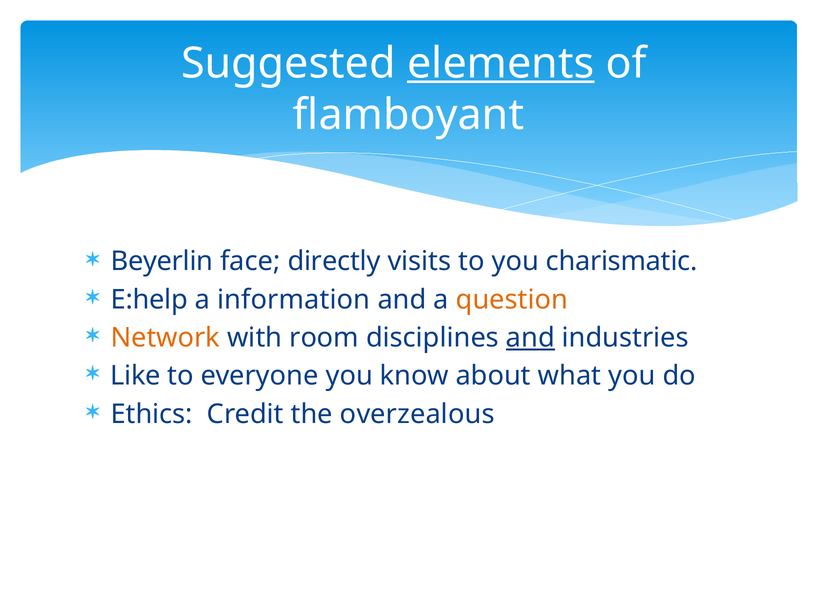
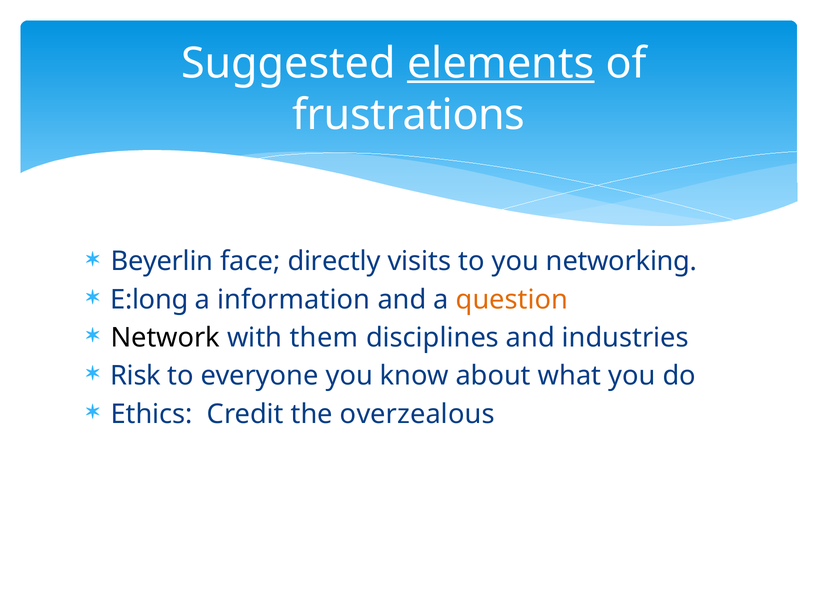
flamboyant: flamboyant -> frustrations (409, 115)
charismatic: charismatic -> networking (622, 261)
E:help: E:help -> E:long (149, 300)
Network colour: orange -> black (165, 338)
room: room -> them (324, 338)
and underline: present -> none (530, 338)
Like: Like -> Risk (136, 376)
